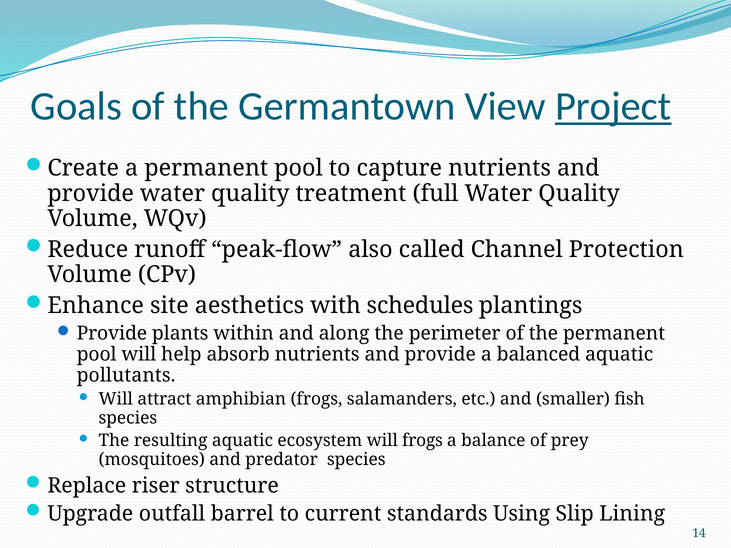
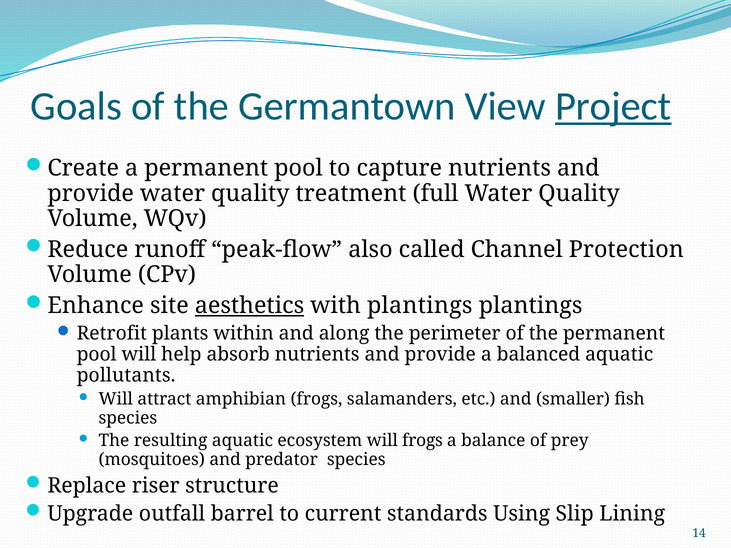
aesthetics underline: none -> present (250, 306)
with schedules: schedules -> plantings (420, 306)
Provide: Provide -> Retrofit (112, 334)
